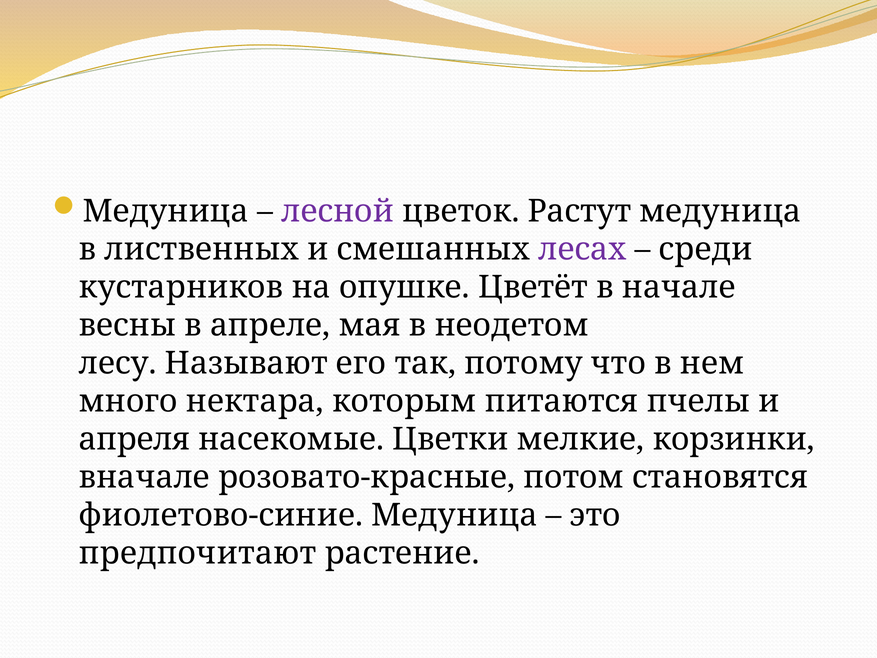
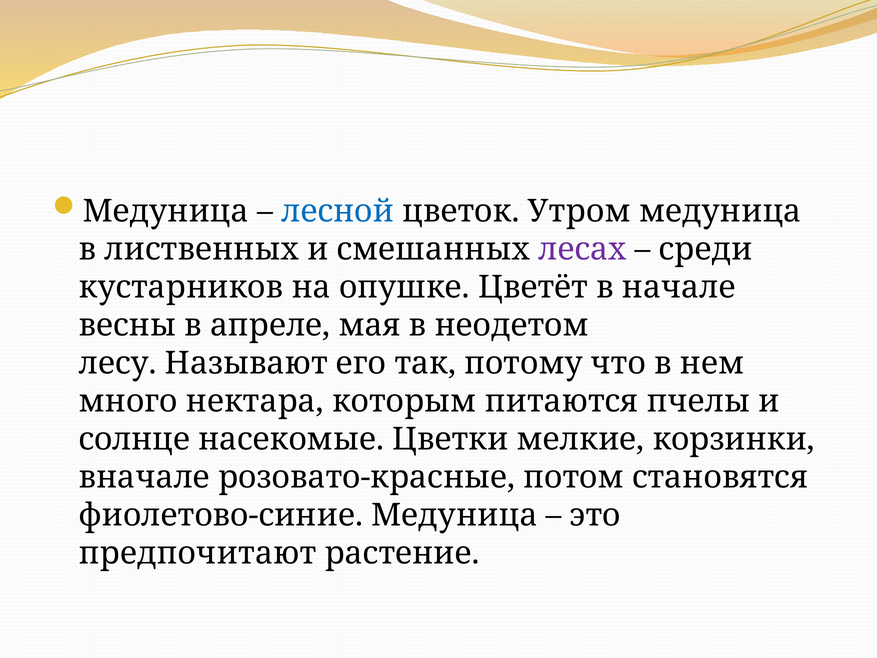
лесной colour: purple -> blue (338, 211)
Растут: Растут -> Утром (579, 211)
апреля: апреля -> солнце (134, 439)
